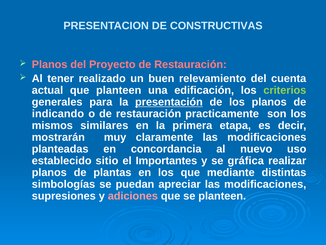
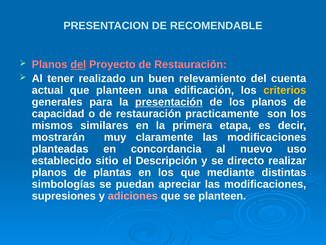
CONSTRUCTIVAS: CONSTRUCTIVAS -> RECOMENDABLE (216, 26)
del underline: none -> present (78, 64)
criterios colour: light green -> yellow (285, 90)
indicando: indicando -> capacidad (58, 114)
Importantes: Importantes -> Descripción (166, 161)
gráfica: gráfica -> directo (246, 161)
